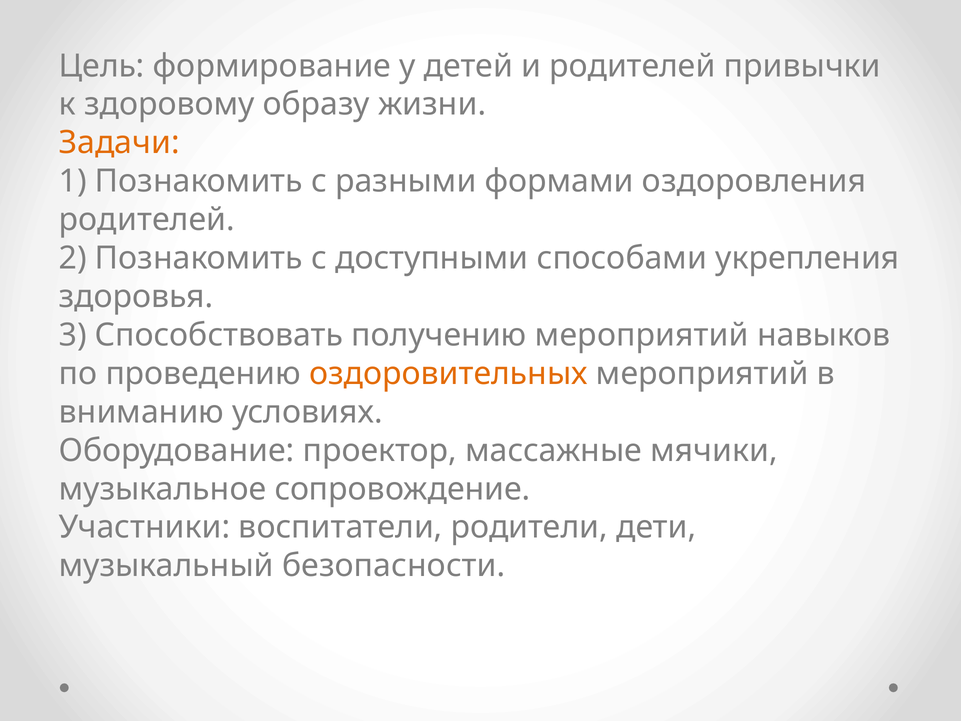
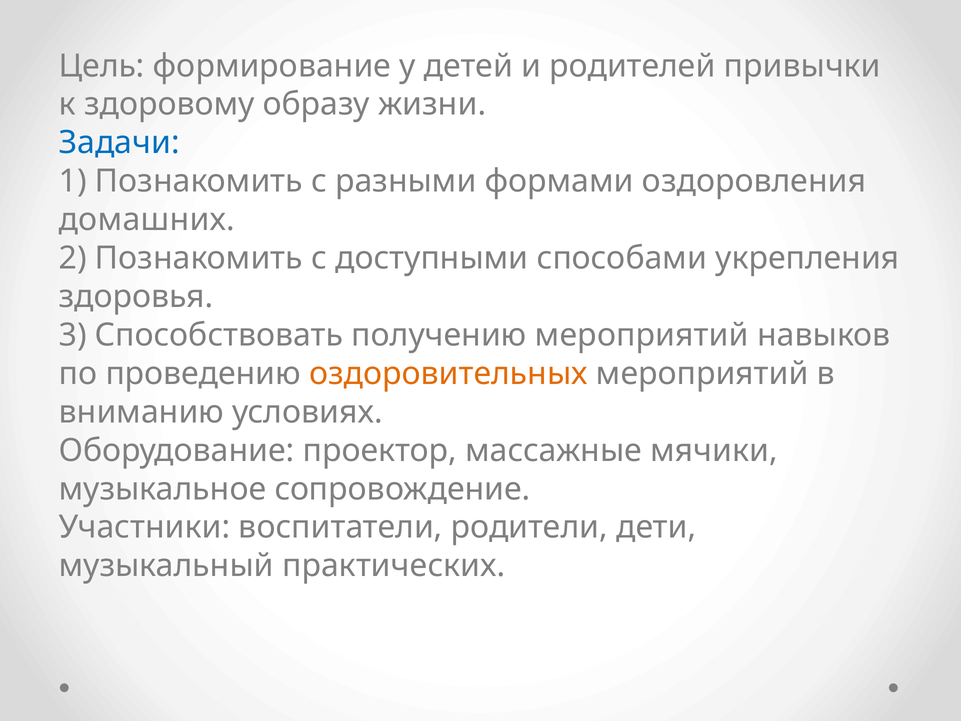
Задачи colour: orange -> blue (119, 143)
родителей: родителей -> домашних (147, 220)
безопасности: безопасности -> практических (394, 566)
